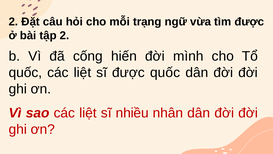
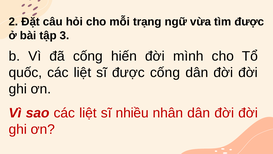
tập 2: 2 -> 3 (65, 35)
được quốc: quốc -> cống (165, 73)
